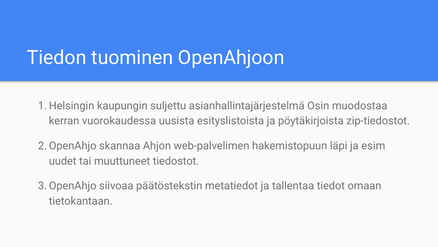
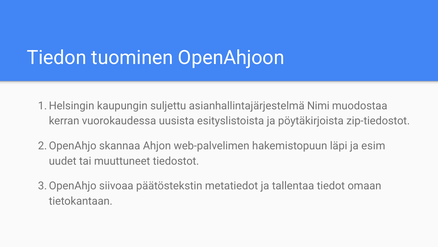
Osin: Osin -> Nimi (318, 106)
